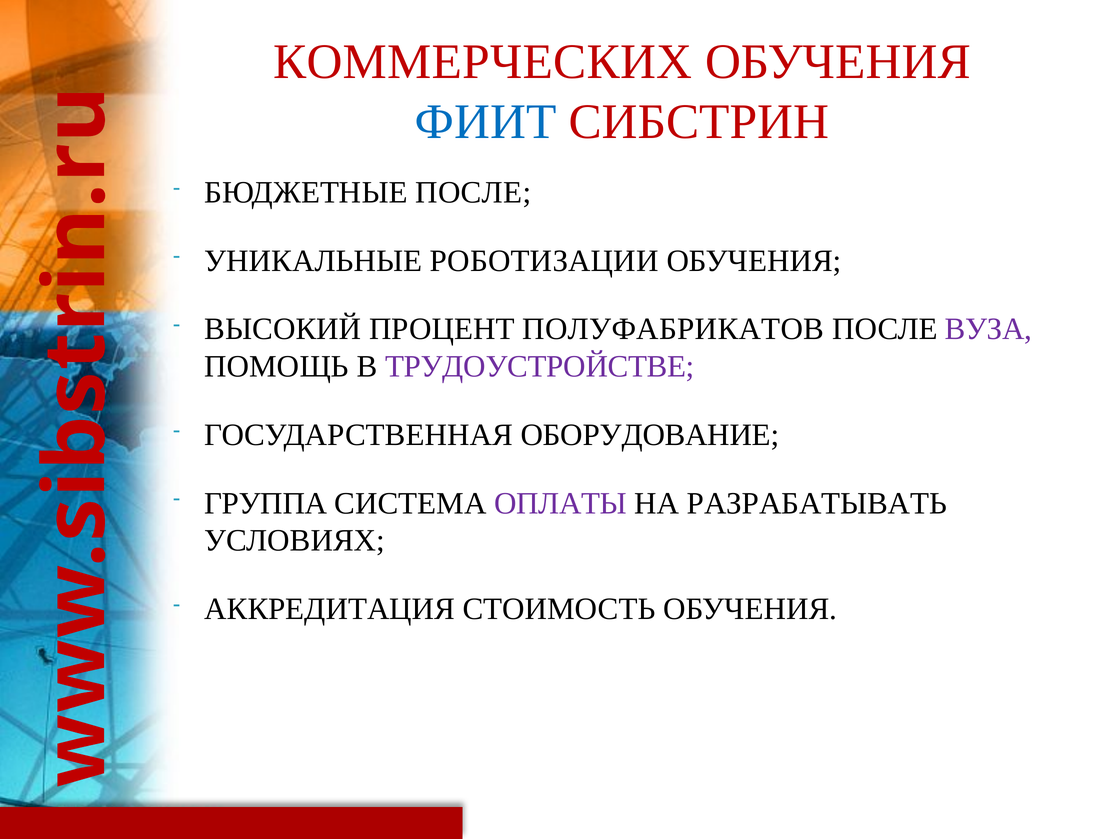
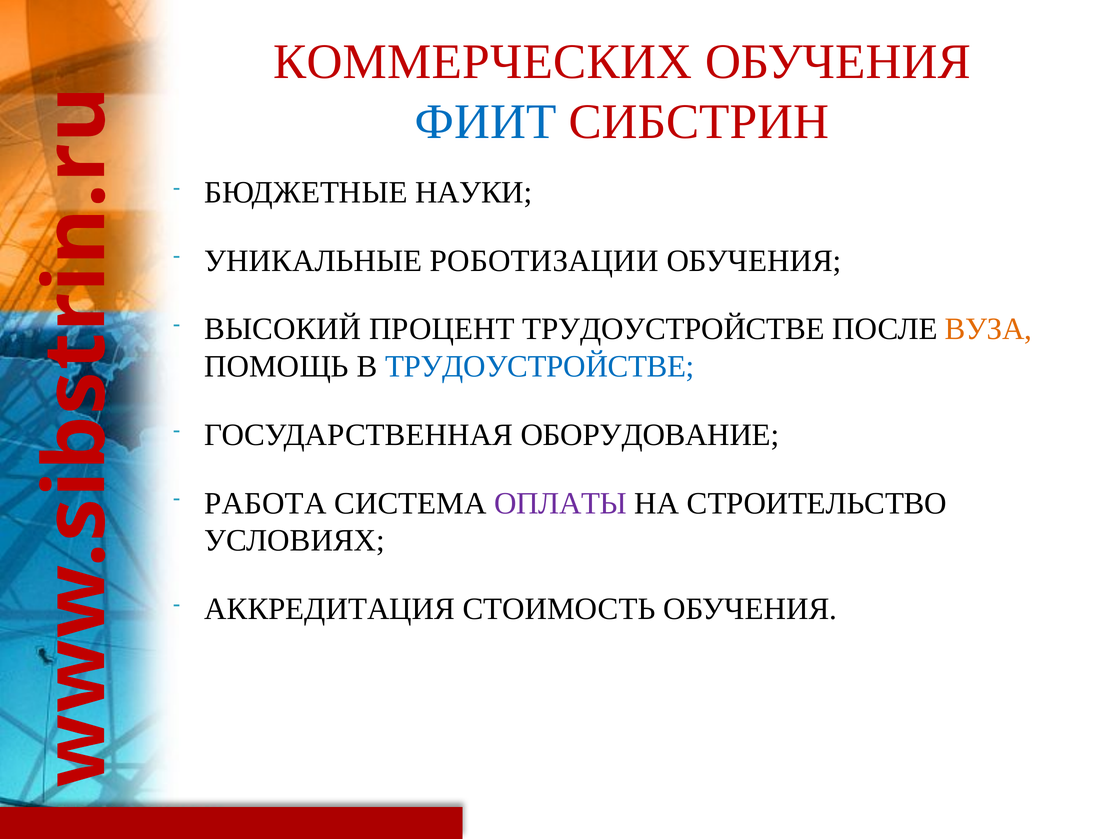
БЮДЖЕТНЫЕ ПОСЛЕ: ПОСЛЕ -> НАУКИ (474, 192)
ПРОЦЕНТ ПОЛУФАБРИКАТОВ: ПОЛУФАБРИКАТОВ -> ТРУДОУСТРОЙСТВЕ (674, 329)
ВУЗА colour: purple -> orange (989, 329)
ТРУДОУСТРОЙСТВЕ colour: purple -> blue (540, 367)
ГРУППА: ГРУППА -> РАБОТА (265, 503)
РАЗРАБАТЫВАТЬ: РАЗРАБАТЫВАТЬ -> СТРОИТЕЛЬСТВО (817, 503)
